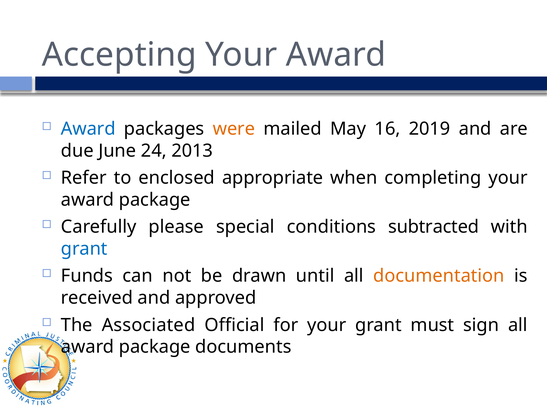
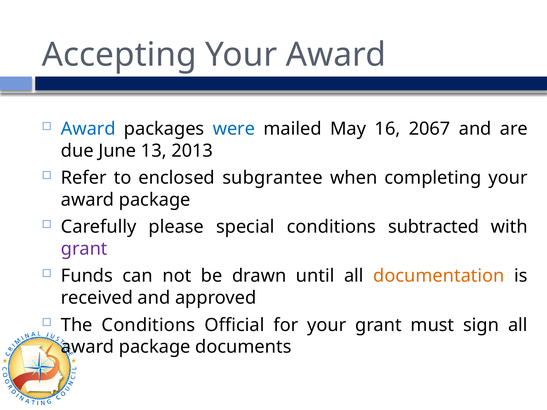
were colour: orange -> blue (234, 129)
2019: 2019 -> 2067 (430, 129)
24: 24 -> 13 (154, 151)
appropriate: appropriate -> subgrantee (272, 178)
grant colour: blue -> purple (84, 249)
The Associated: Associated -> Conditions (149, 325)
